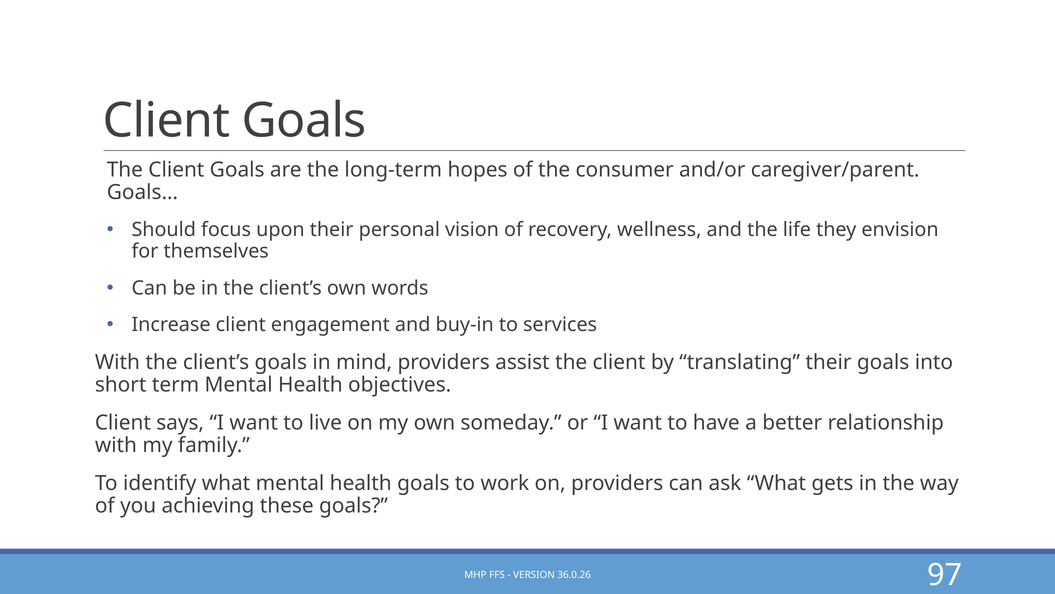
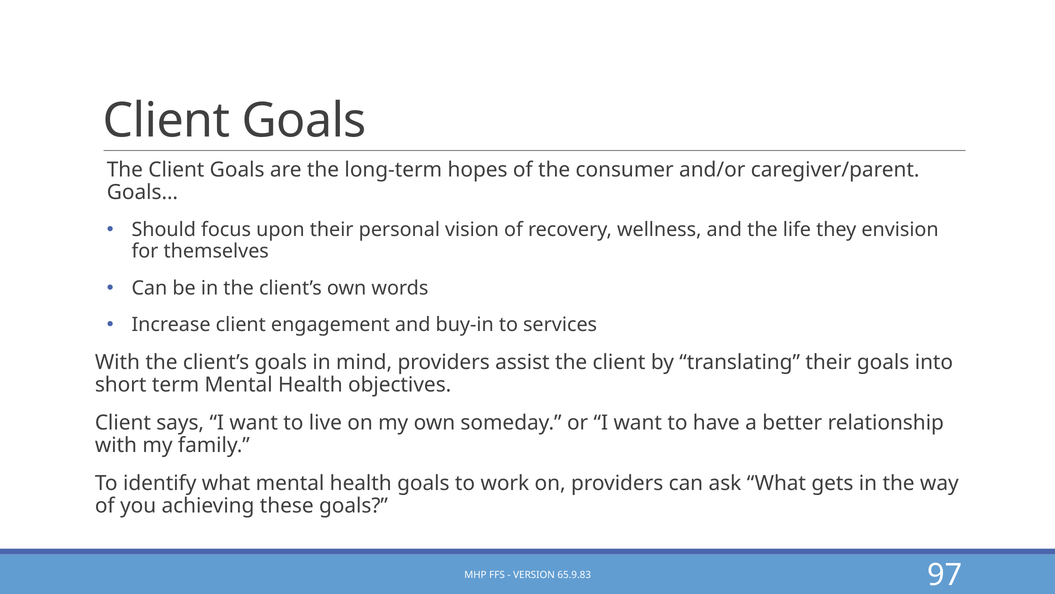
36.0.26: 36.0.26 -> 65.9.83 (574, 575)
